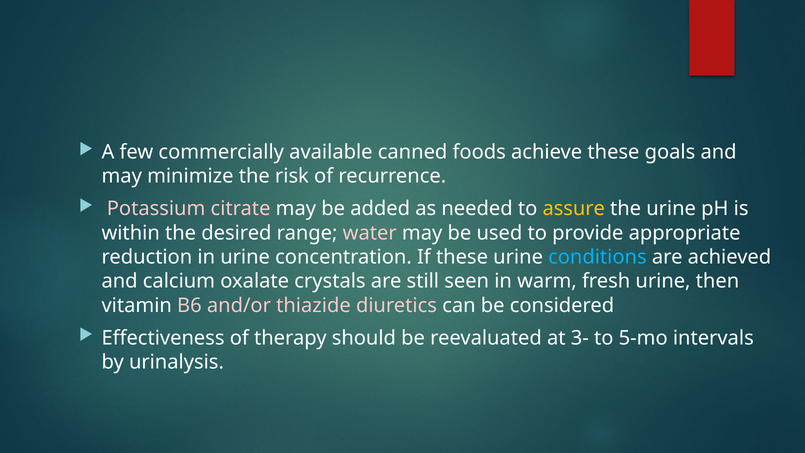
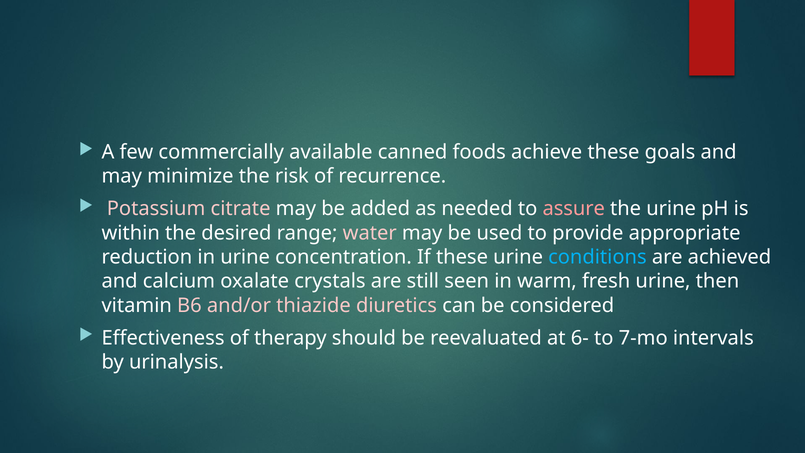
assure colour: yellow -> pink (574, 209)
3-: 3- -> 6- (580, 338)
5-mo: 5-mo -> 7-mo (643, 338)
